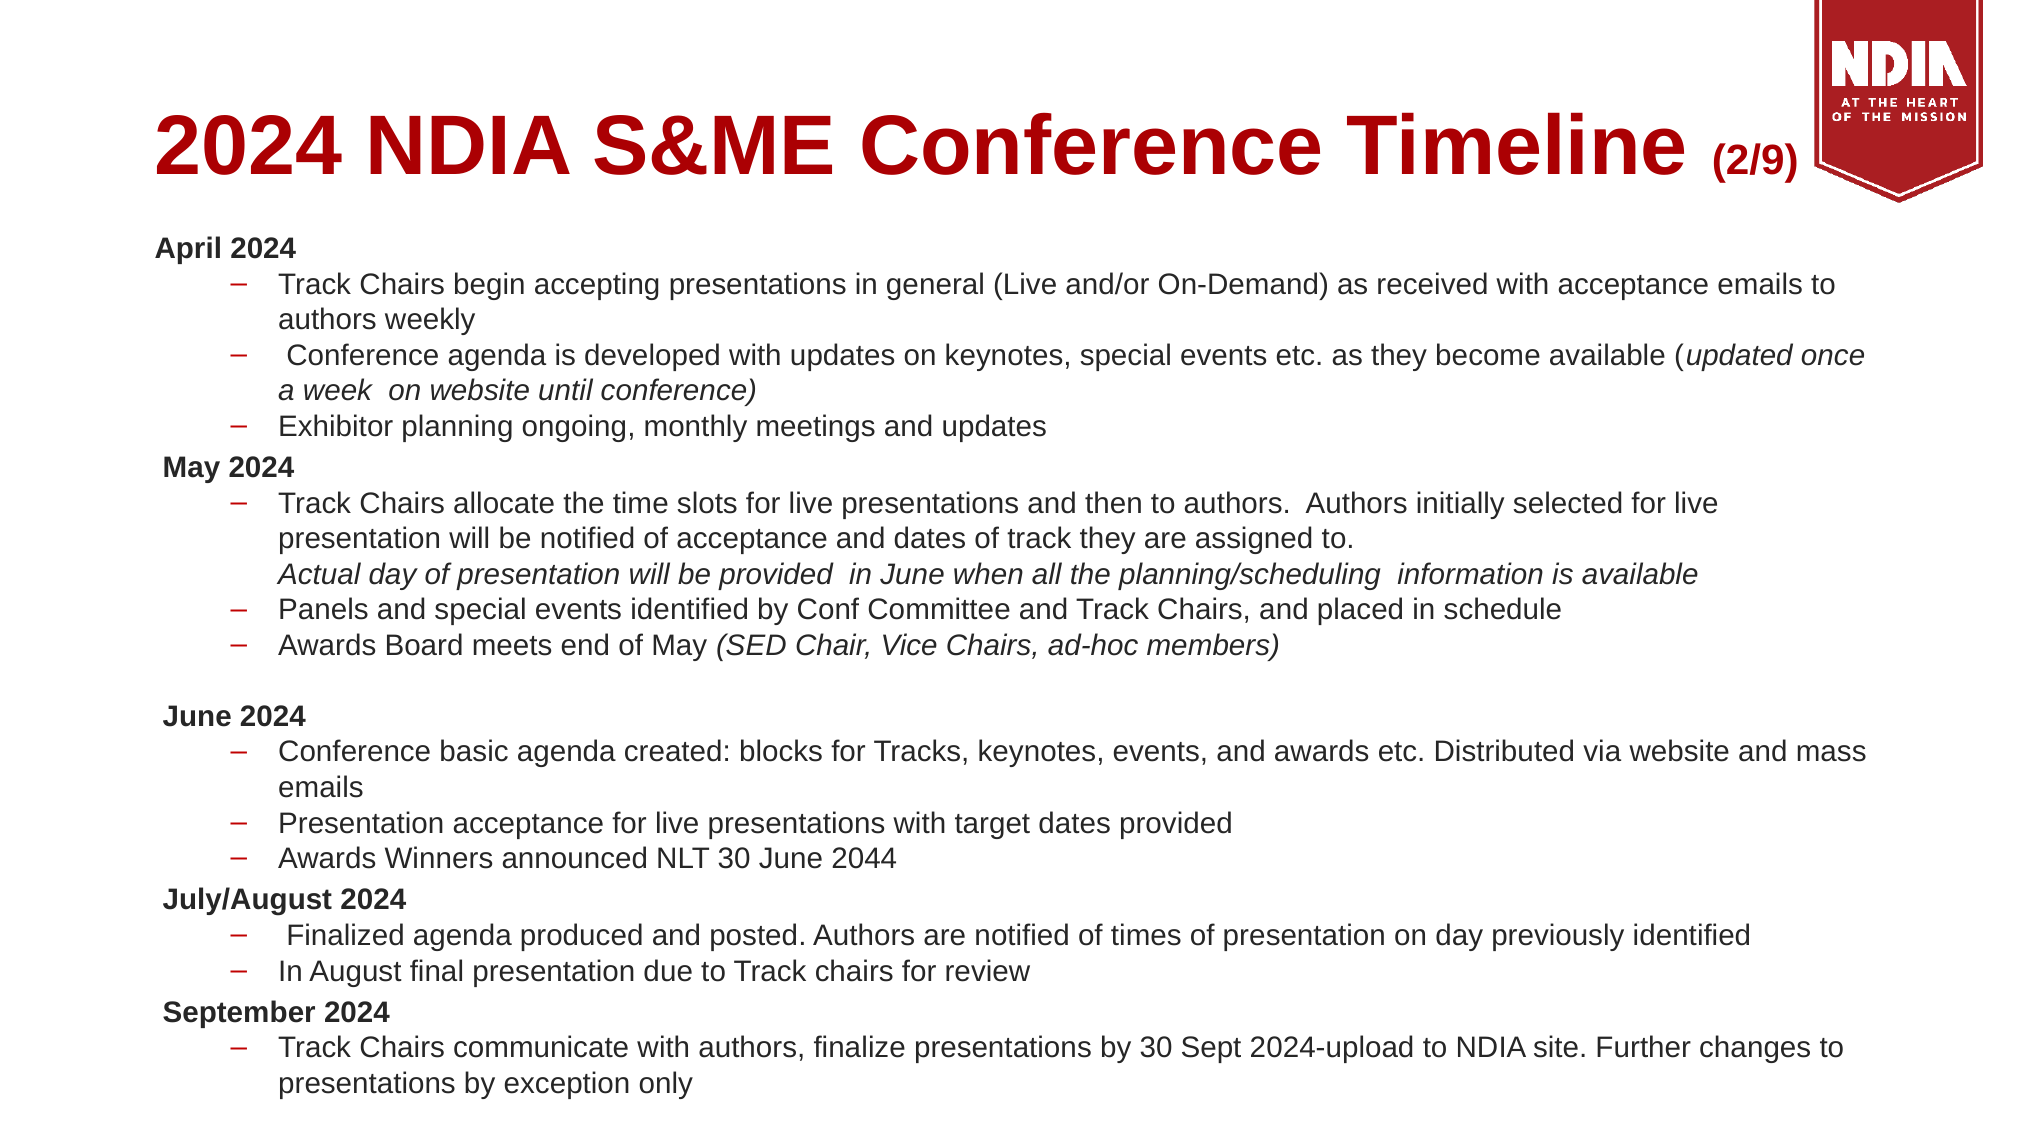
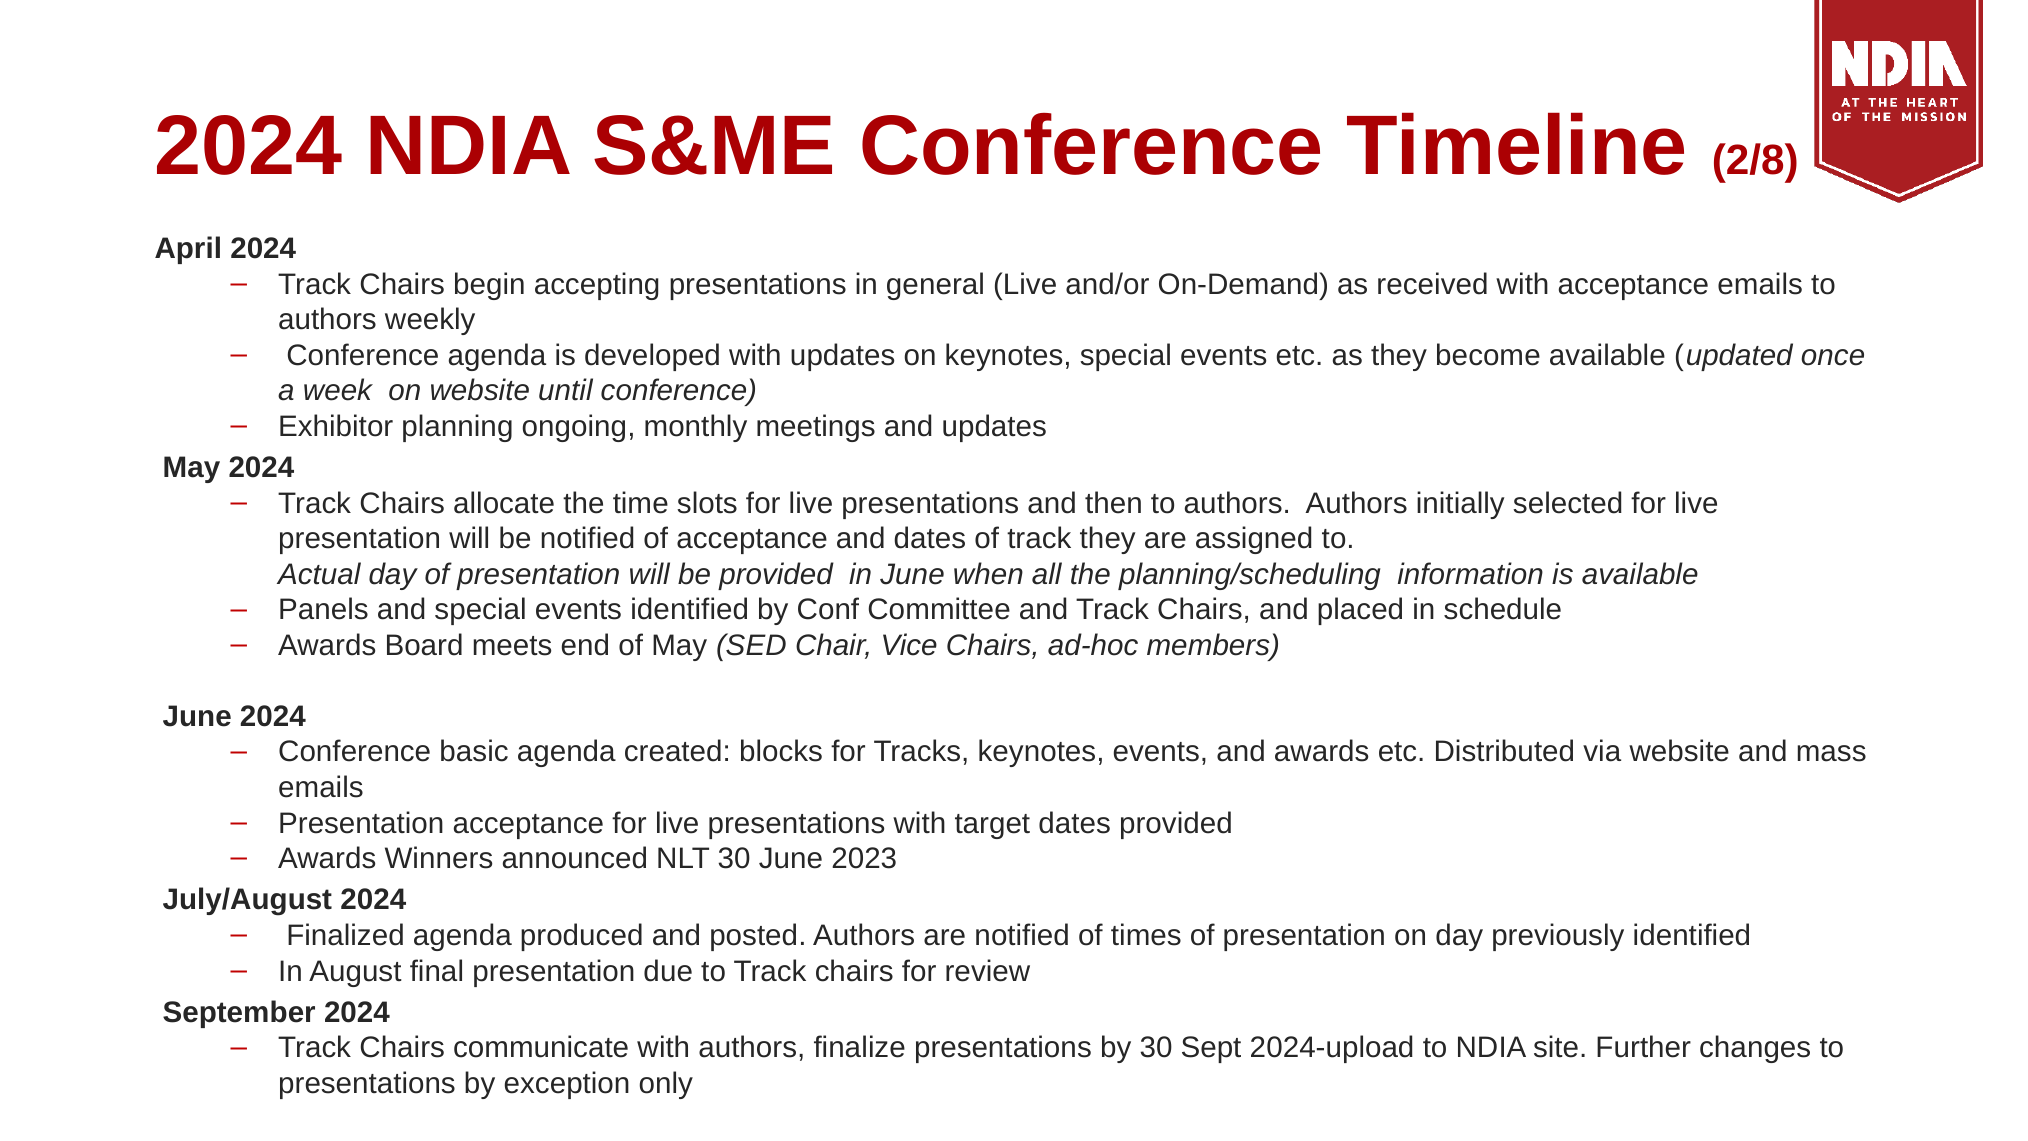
2/9: 2/9 -> 2/8 (1755, 161)
2044: 2044 -> 2023 (864, 859)
